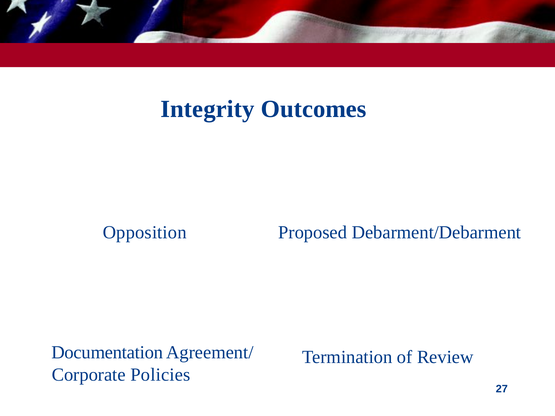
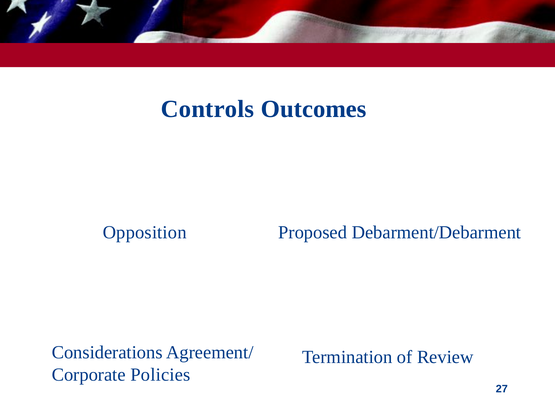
Integrity: Integrity -> Controls (207, 109)
Documentation: Documentation -> Considerations (107, 353)
